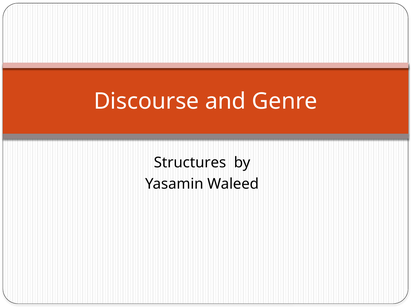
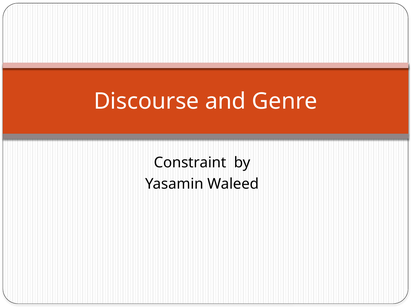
Structures: Structures -> Constraint (190, 163)
